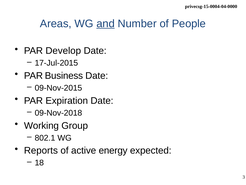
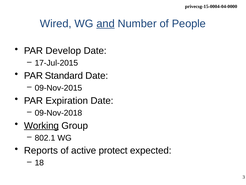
Areas: Areas -> Wired (56, 24)
Business: Business -> Standard (64, 76)
Working underline: none -> present (41, 125)
energy: energy -> protect (113, 150)
